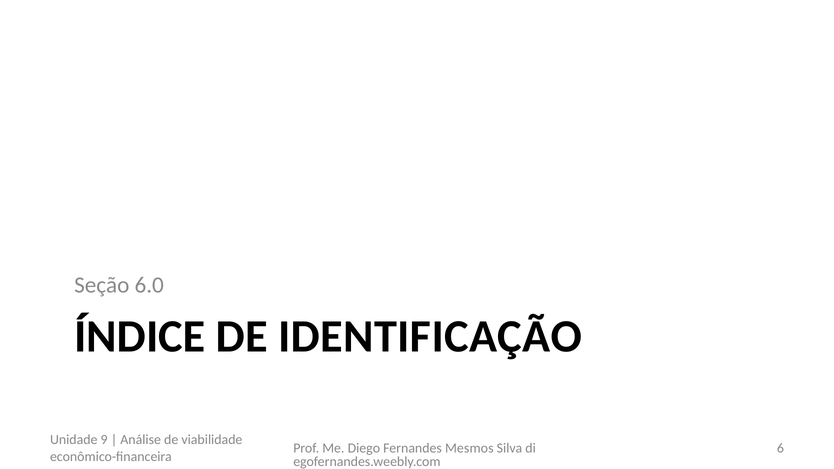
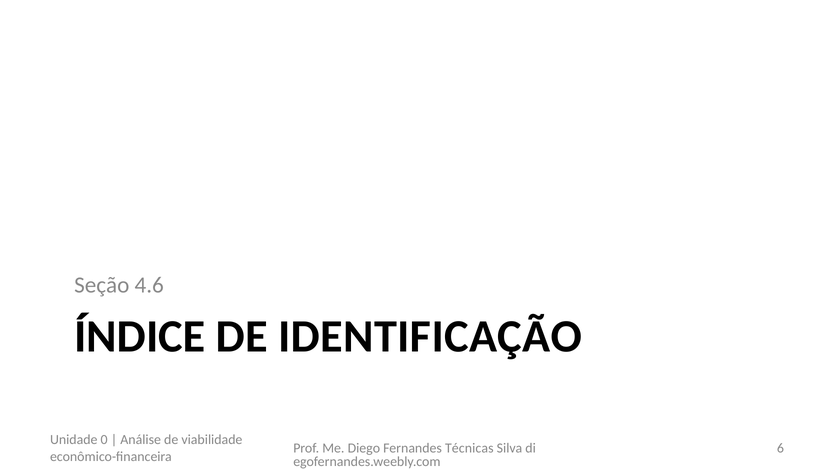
6.0: 6.0 -> 4.6 (149, 285)
9: 9 -> 0 (104, 440)
Mesmos: Mesmos -> Técnicas (469, 448)
